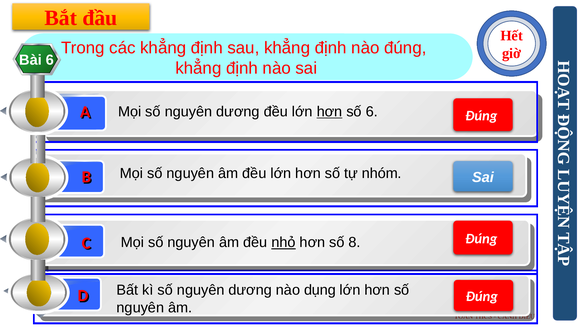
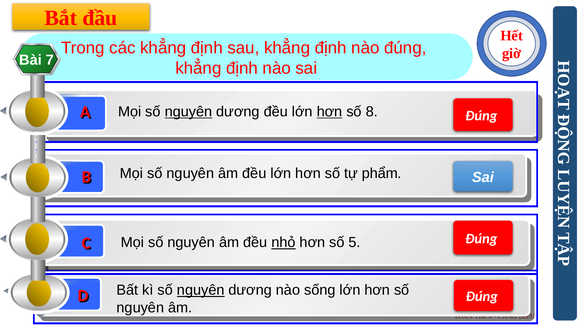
Bài 6: 6 -> 7 (50, 60)
nguyên underline: none -> present (188, 111)
số 6: 6 -> 8 (372, 111)
nhóm: nhóm -> phẩm (382, 173)
8: 8 -> 5 (355, 242)
nguyên underline: none -> present (201, 290)
dụng: dụng -> sống (320, 290)
